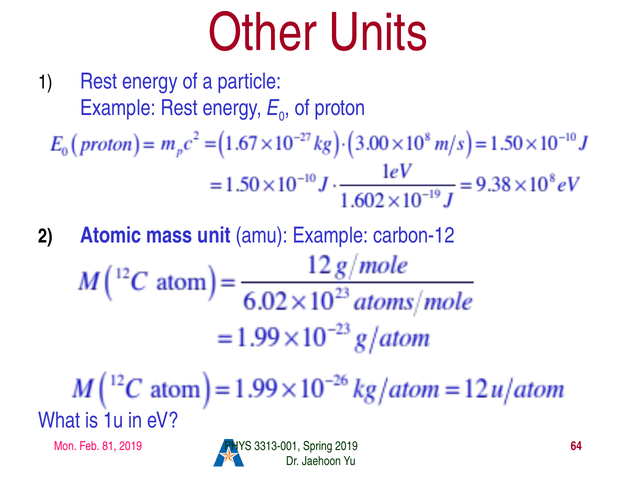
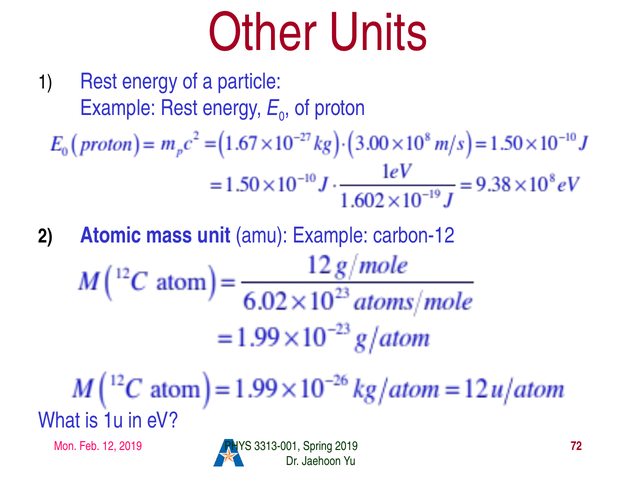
81: 81 -> 12 (109, 446)
64: 64 -> 72 (576, 446)
